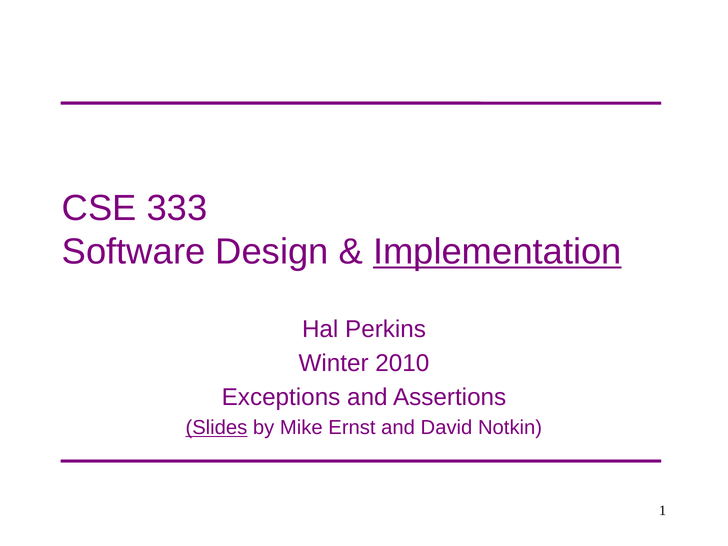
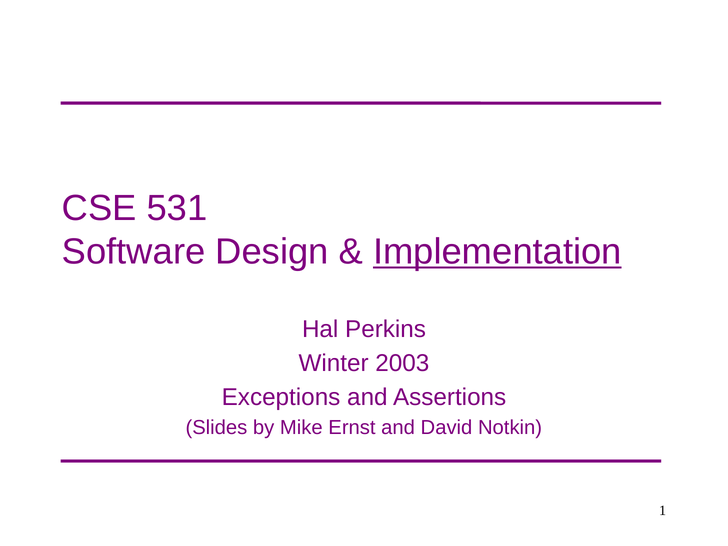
333: 333 -> 531 (177, 208)
2010: 2010 -> 2003 (402, 363)
Slides underline: present -> none (216, 428)
